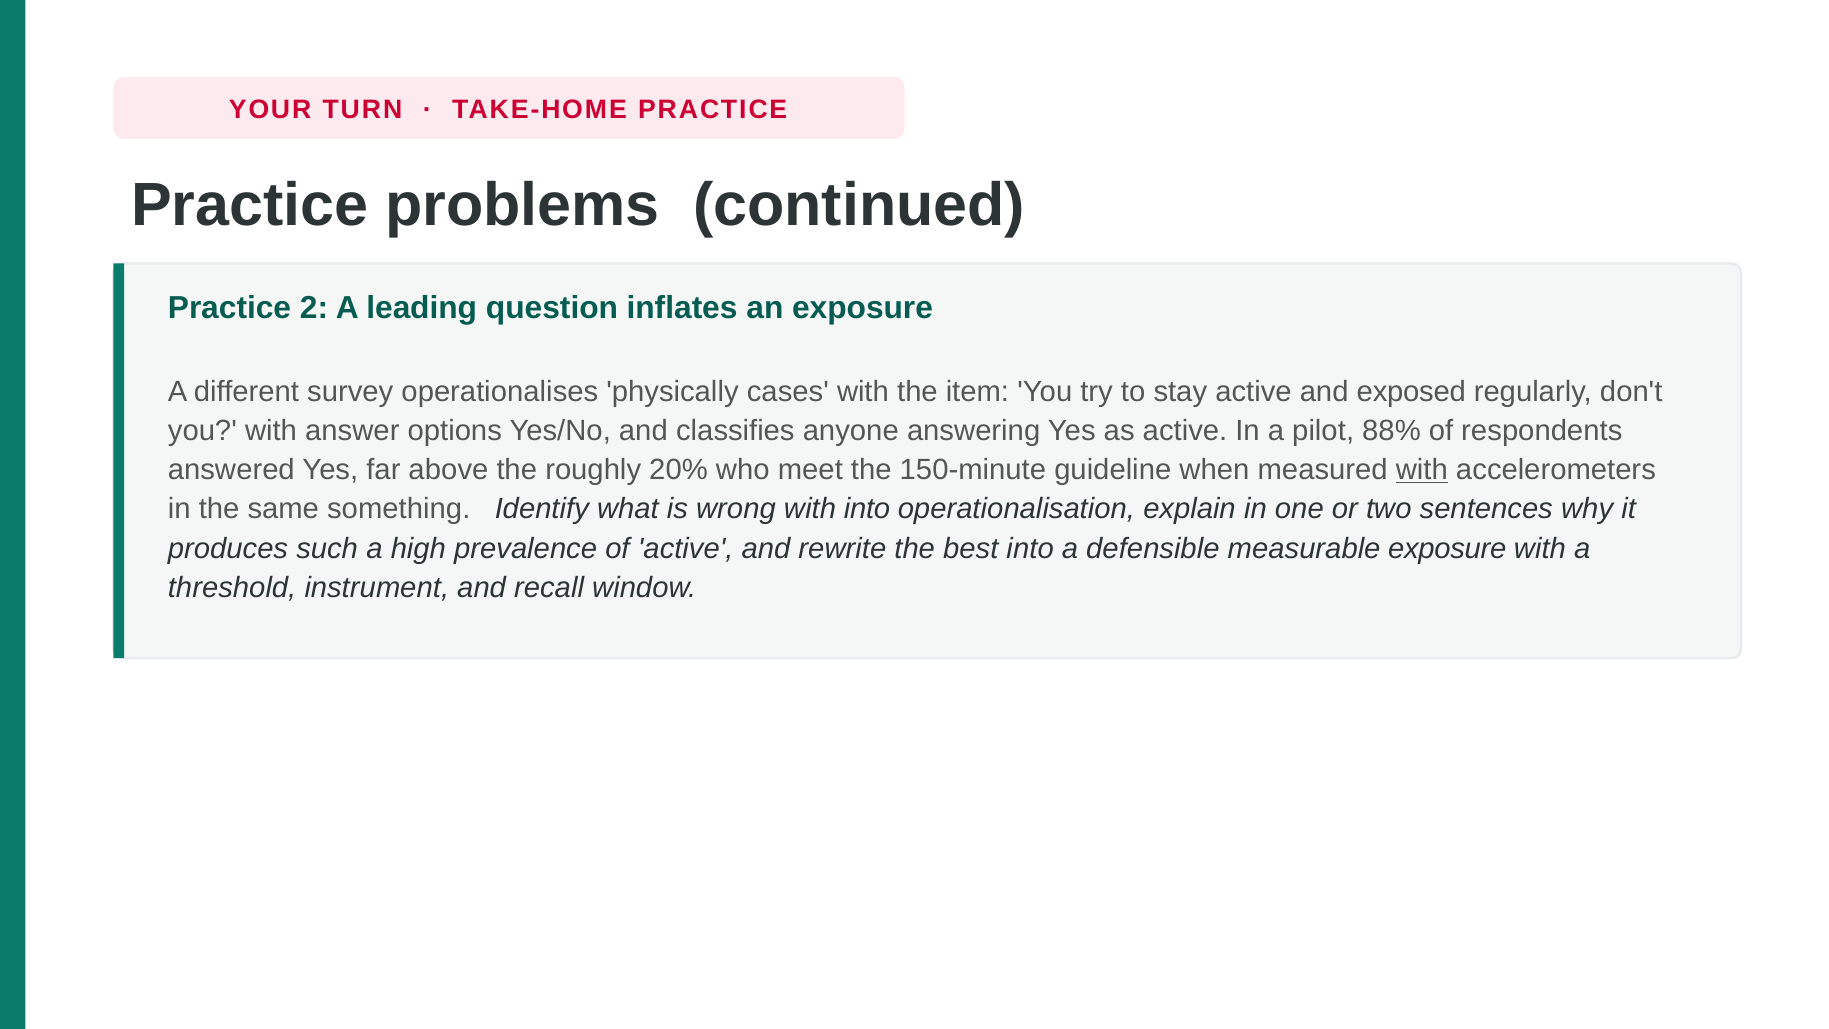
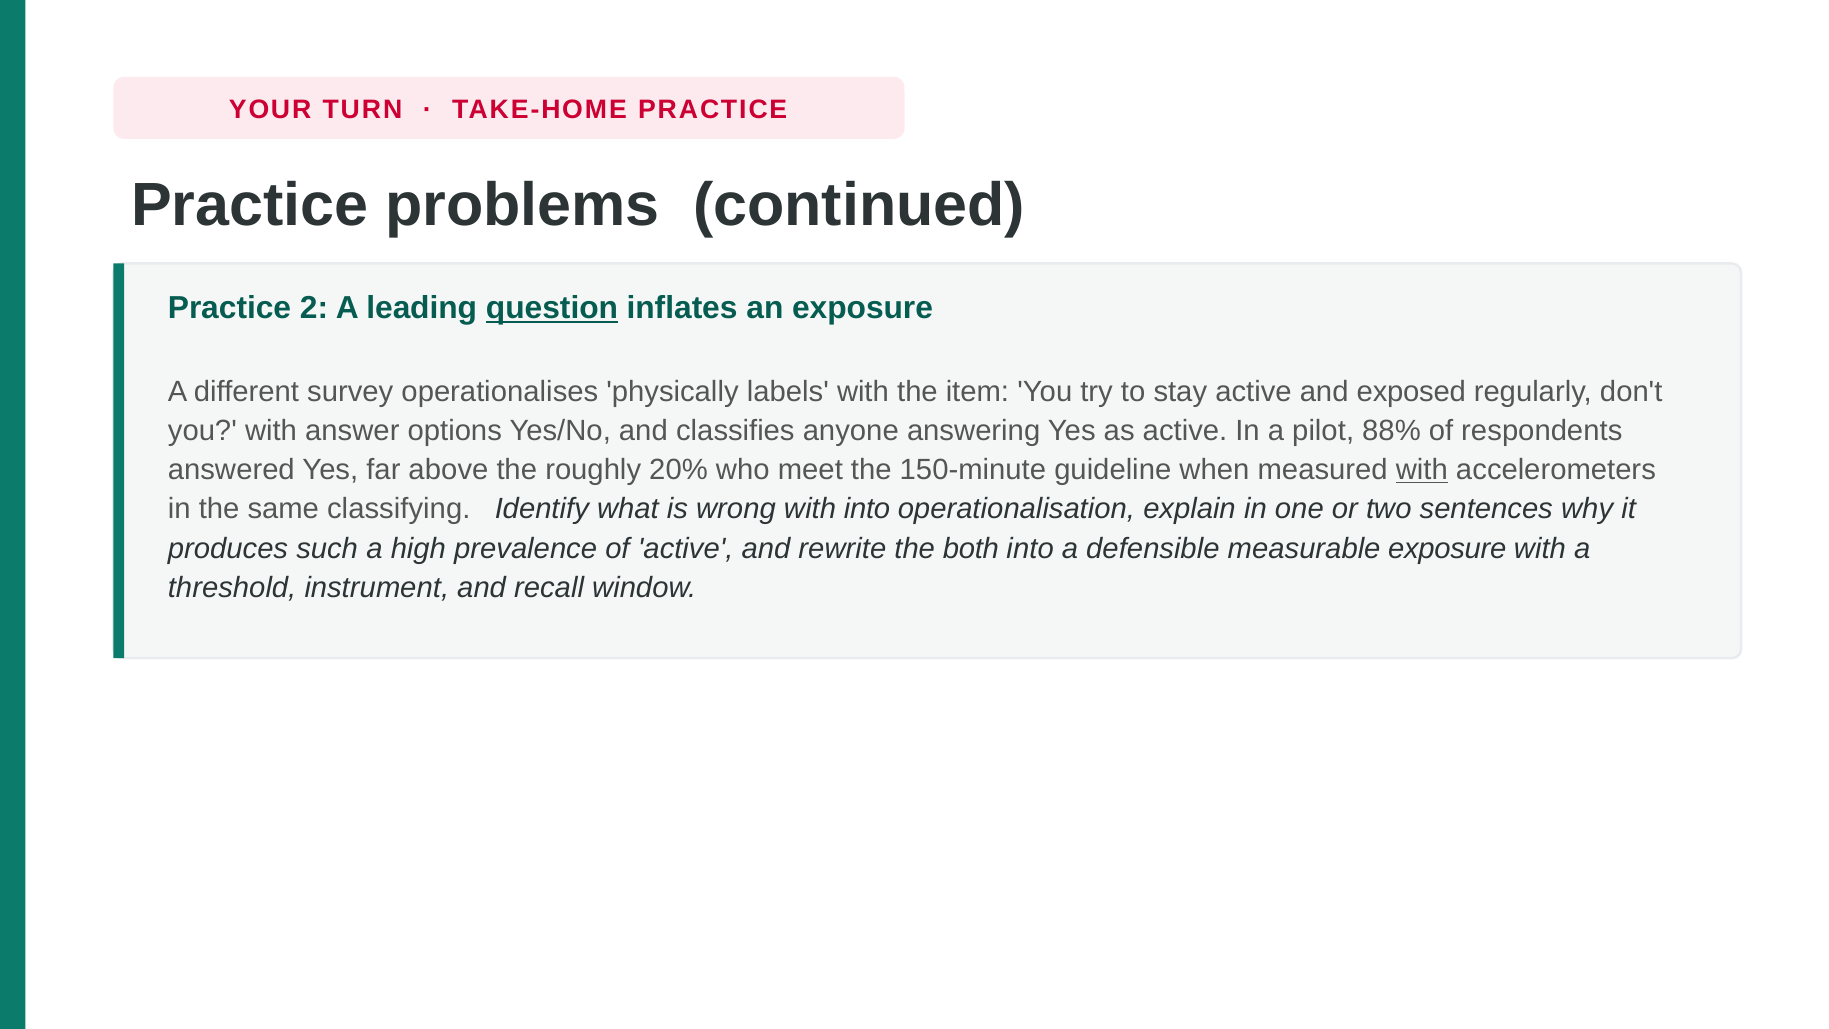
question underline: none -> present (552, 308)
cases: cases -> labels (788, 391)
something: something -> classifying (399, 509)
best: best -> both (971, 548)
